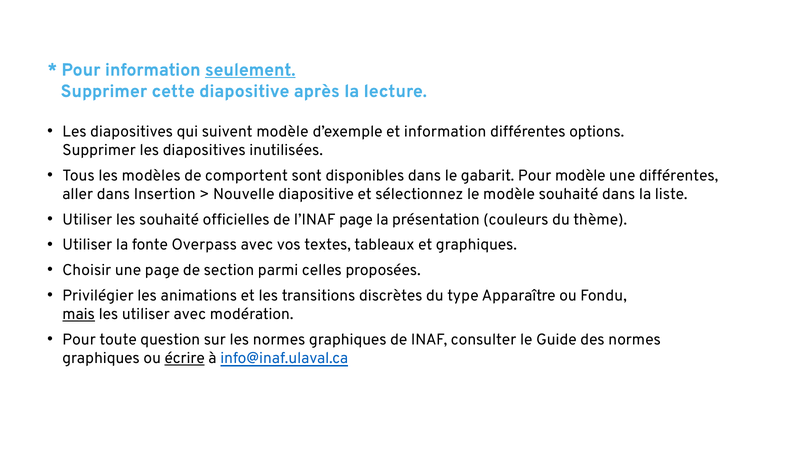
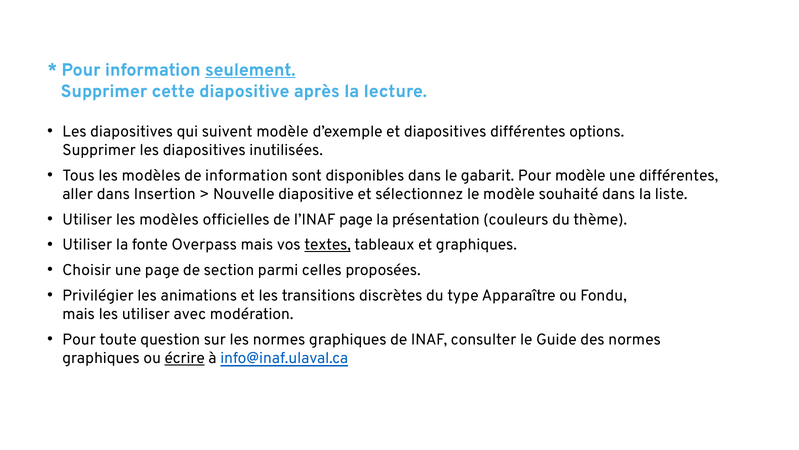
et information: information -> diapositives (445, 131)
de comportent: comportent -> information (246, 175)
Utiliser les souhaité: souhaité -> modèles (169, 219)
Overpass avec: avec -> mais (257, 245)
textes underline: none -> present (328, 245)
mais underline: present -> none (79, 314)
